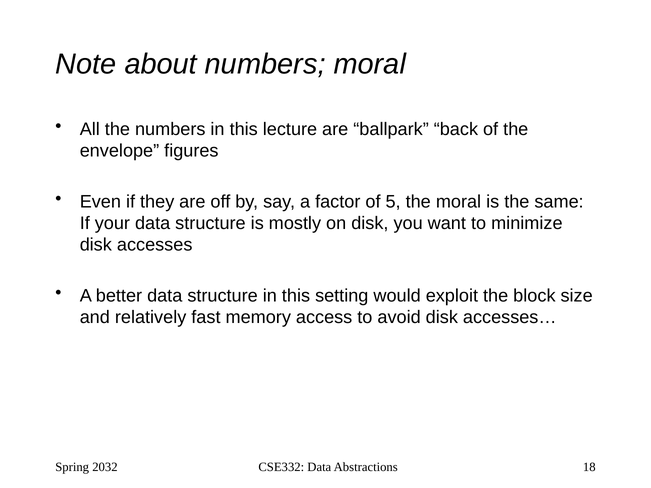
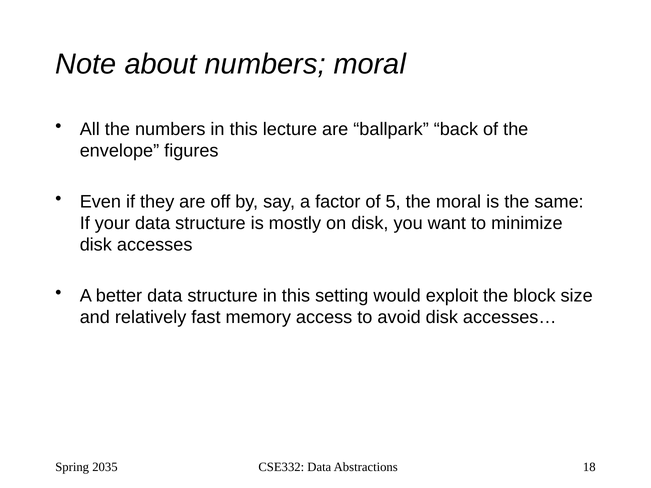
2032: 2032 -> 2035 (105, 467)
